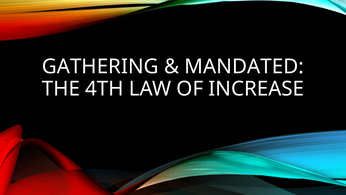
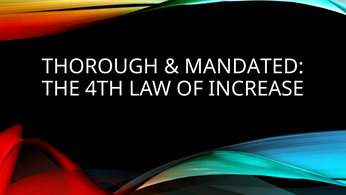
GATHERING: GATHERING -> THOROUGH (100, 67)
